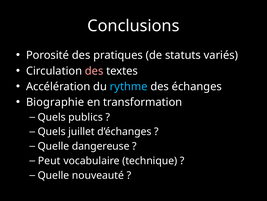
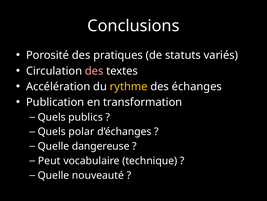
rythme colour: light blue -> yellow (129, 86)
Biographie: Biographie -> Publication (55, 102)
juillet: juillet -> polar (81, 131)
